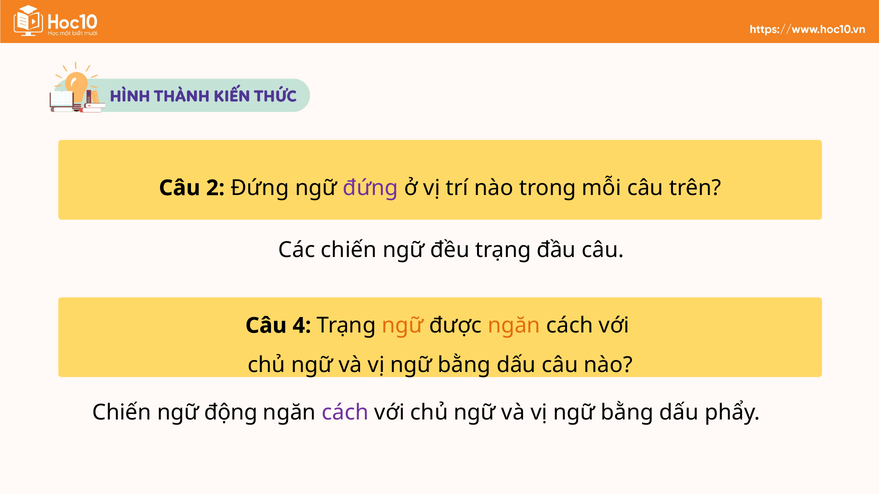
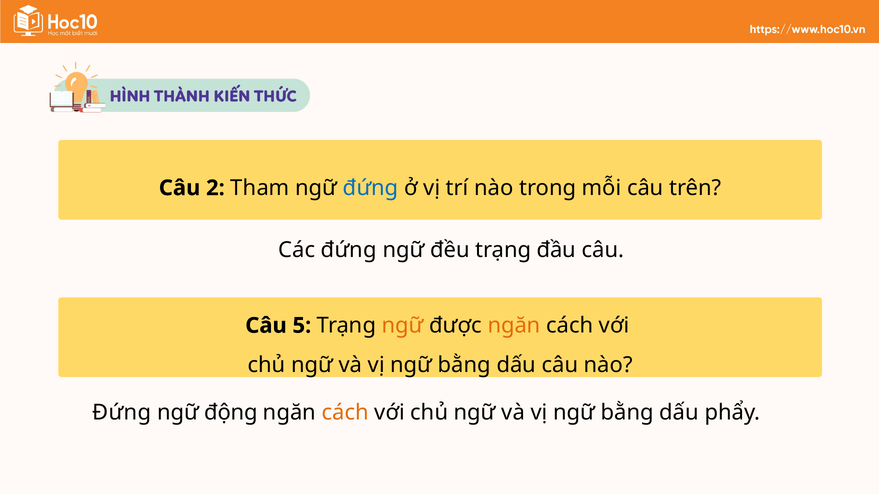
2 Đứng: Đứng -> Tham (260, 188)
đứng colour: purple -> blue (371, 188)
Các chiến: chiến -> đứng (349, 250)
4: 4 -> 5 (302, 326)
Chiến: Chiến -> Đứng (122, 413)
cách colour: purple -> orange (345, 413)
